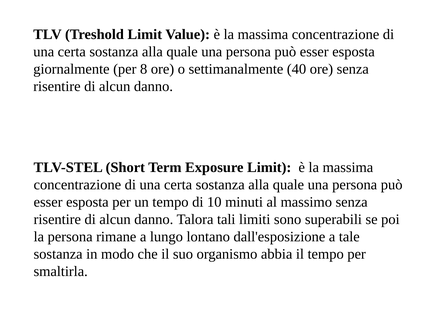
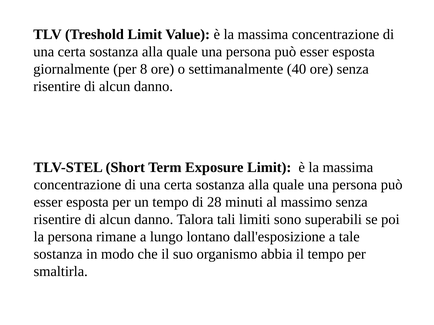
10: 10 -> 28 (214, 202)
